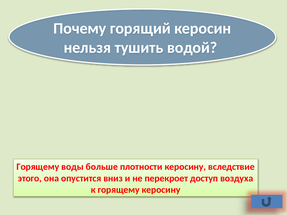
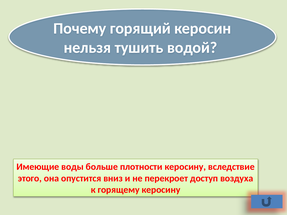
Горящему: Горящему -> Имеющие (38, 167)
